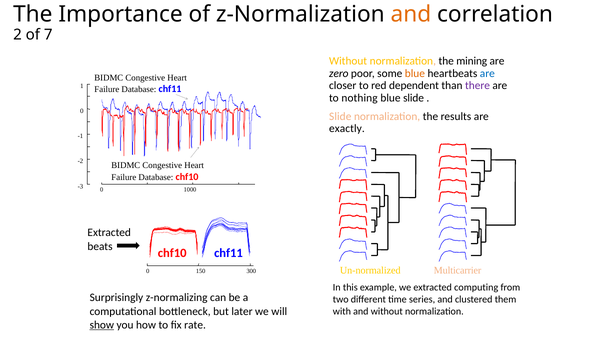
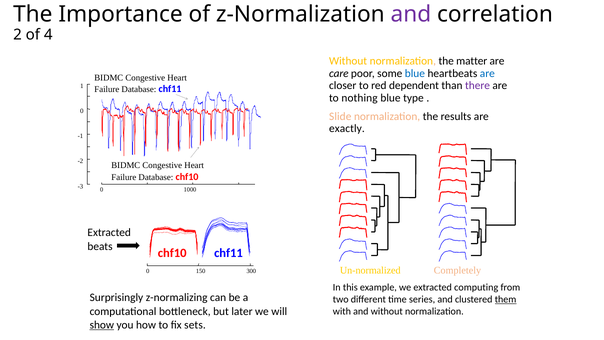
and colour: orange -> purple (411, 14)
7: 7 -> 4 (48, 35)
mining: mining -> matter (472, 61)
zero: zero -> care (339, 73)
blue colour: orange -> blue (415, 73)
blue slide: slide -> type (413, 98)
Multicarrier: Multicarrier -> Completely (458, 270)
them underline: none -> present (506, 299)
rate: rate -> sets (195, 325)
